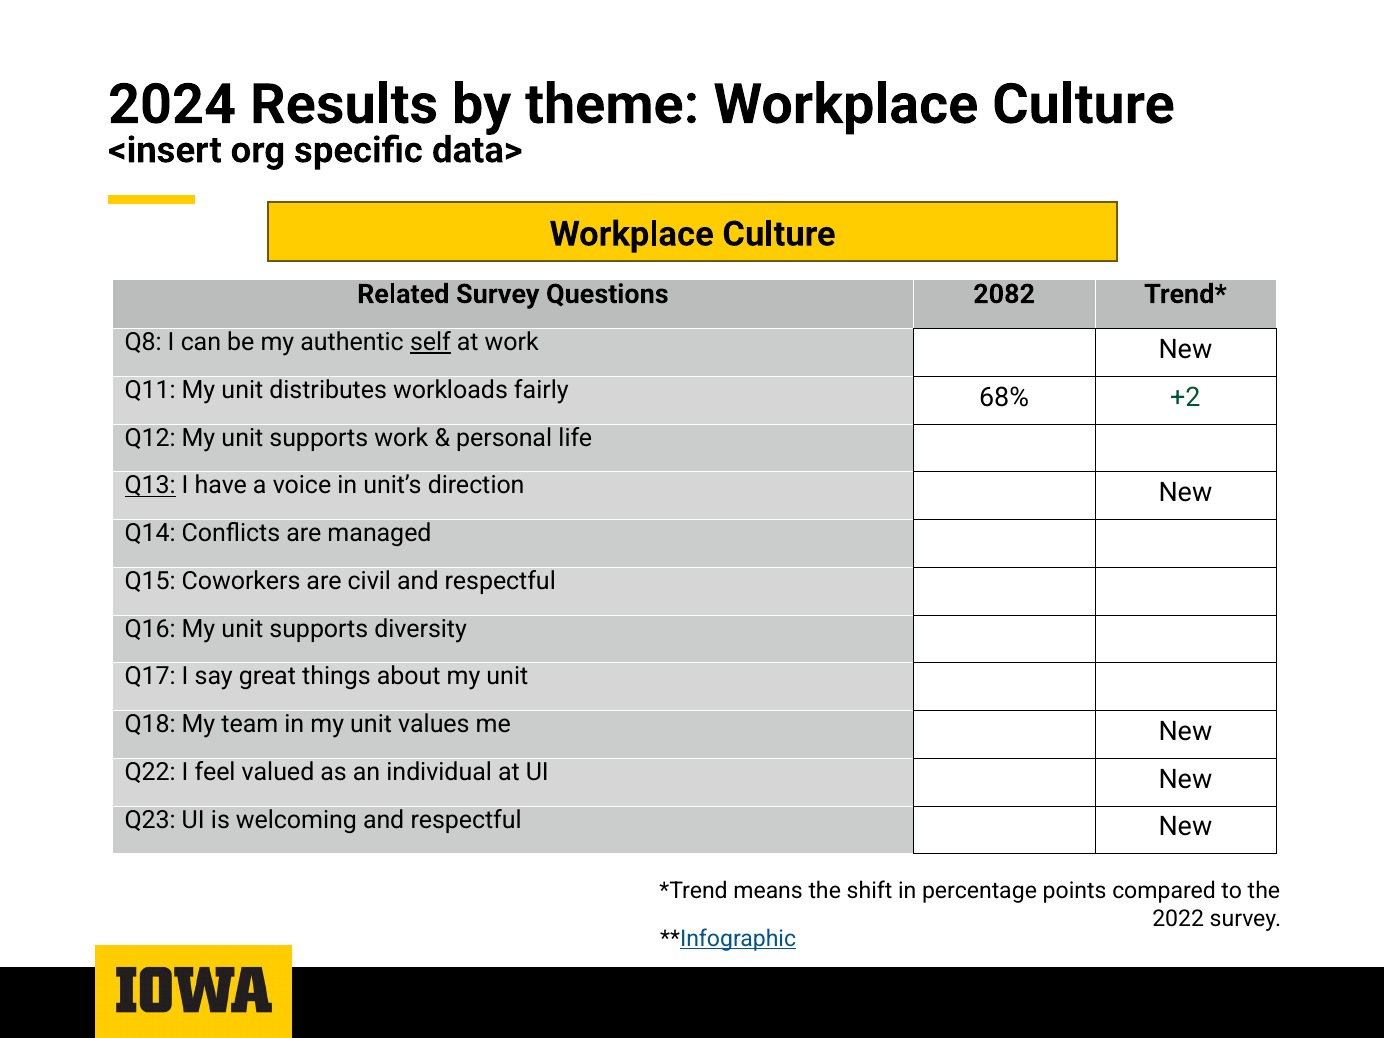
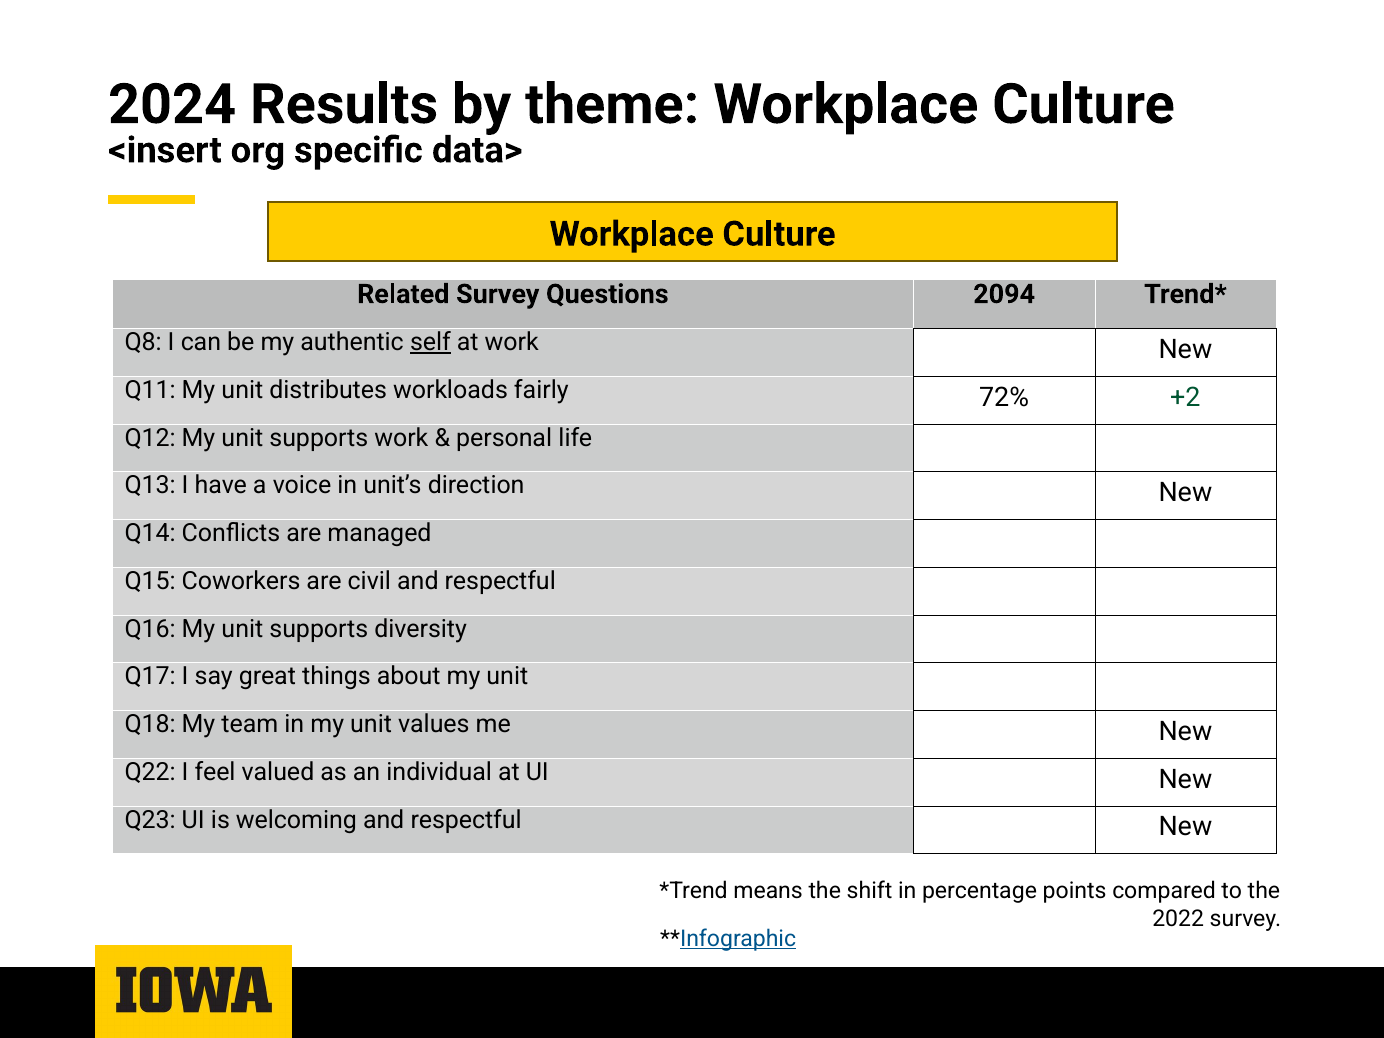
2082: 2082 -> 2094 (1004, 294)
68%: 68% -> 72% (1004, 397)
Q13 underline: present -> none (150, 486)
